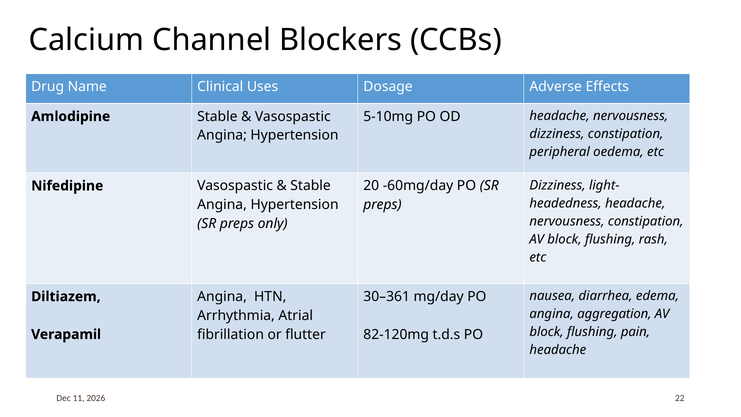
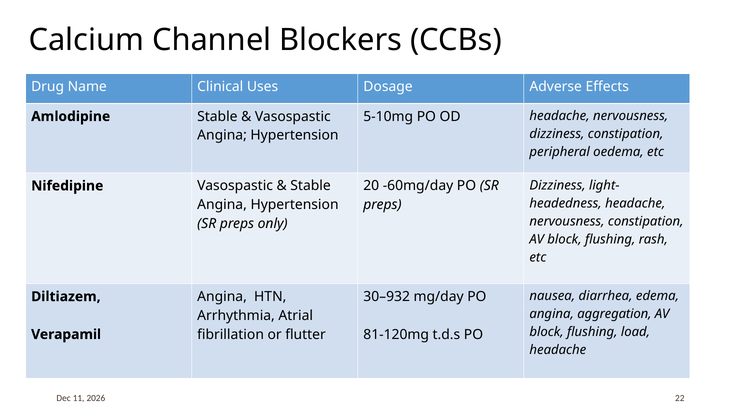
30–361: 30–361 -> 30–932 (387, 296)
pain: pain -> load (635, 332)
82-120mg: 82-120mg -> 81-120mg (396, 334)
